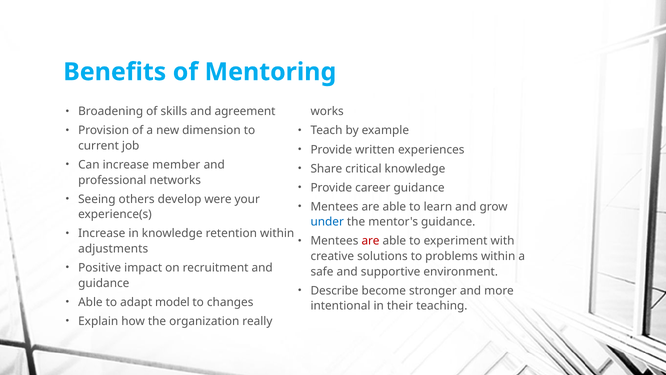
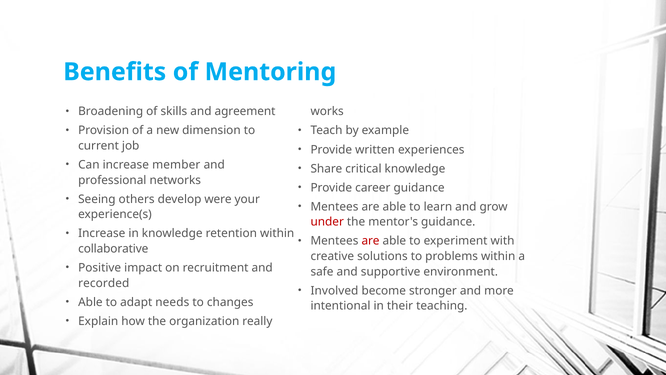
under colour: blue -> red (327, 222)
adjustments: adjustments -> collaborative (113, 249)
guidance: guidance -> recorded (104, 283)
Describe: Describe -> Involved (334, 290)
model: model -> needs (172, 302)
